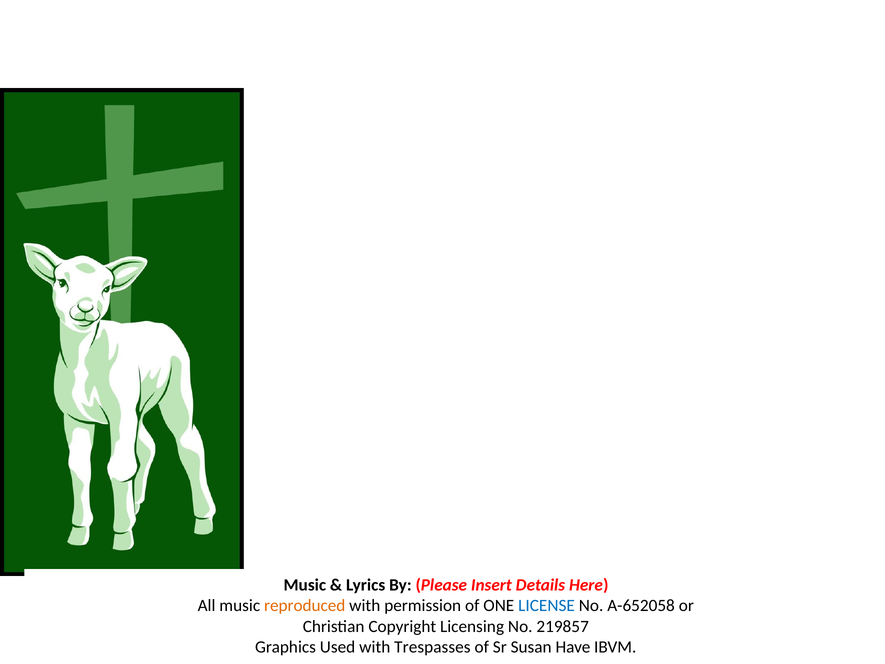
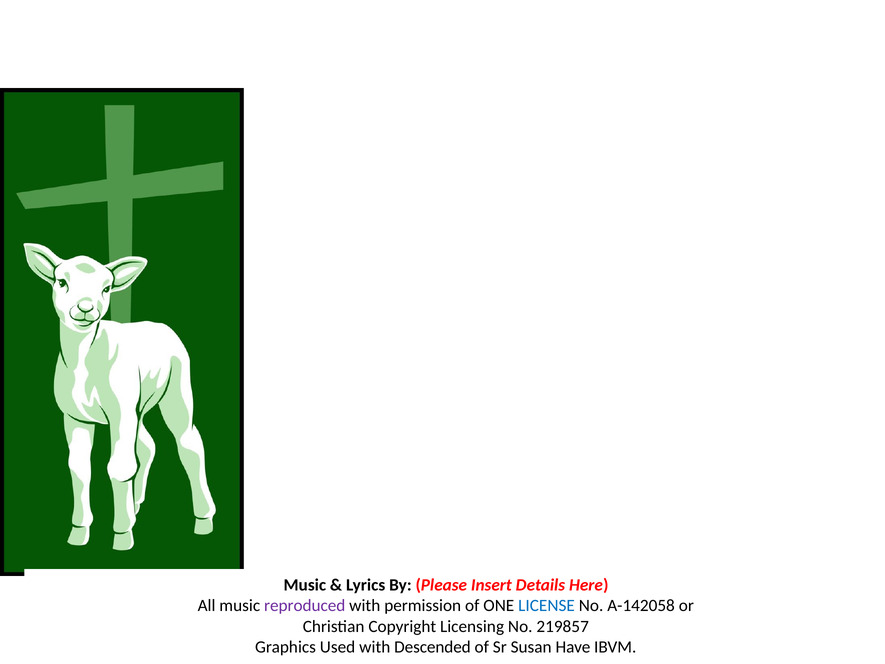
reproduced colour: orange -> purple (305, 605)
A-652058: A-652058 -> A-142058 (641, 605)
Trespasses: Trespasses -> Descended (432, 647)
